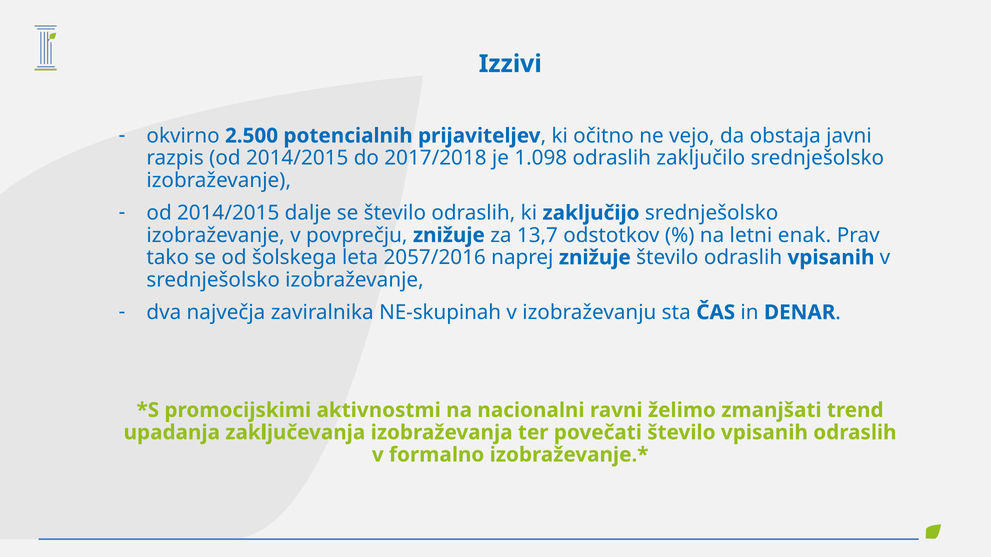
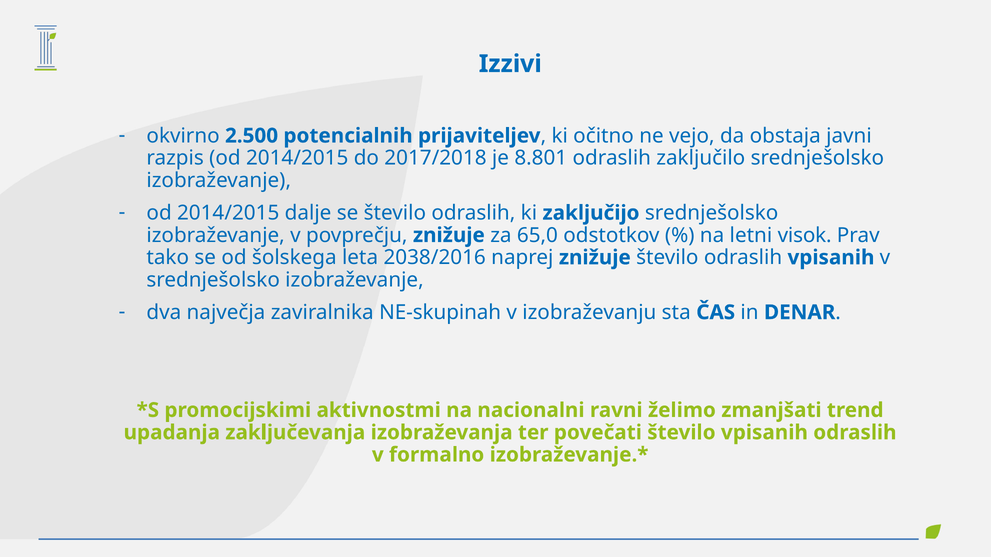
1.098: 1.098 -> 8.801 (541, 158)
13,7: 13,7 -> 65,0 (537, 235)
enak: enak -> visok (805, 235)
2057/2016: 2057/2016 -> 2038/2016 (435, 258)
